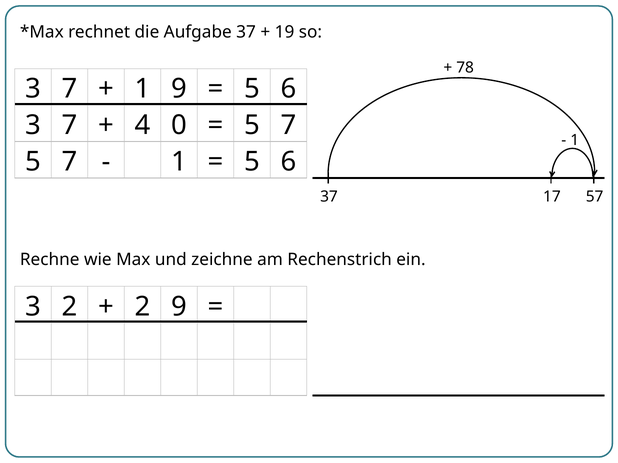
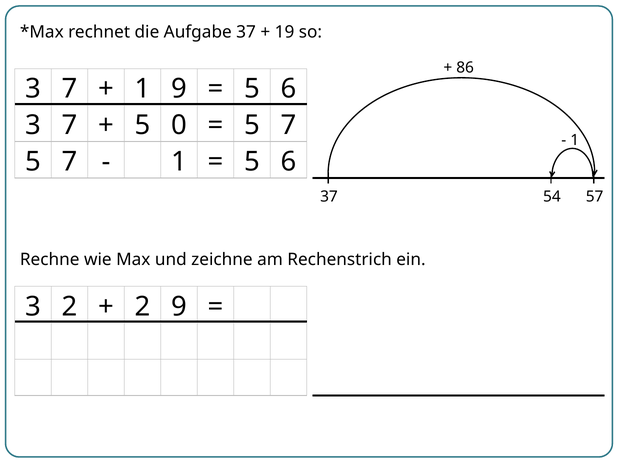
78: 78 -> 86 (465, 68)
4: 4 -> 5 (143, 125)
17: 17 -> 54 (552, 197)
